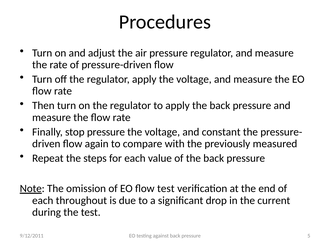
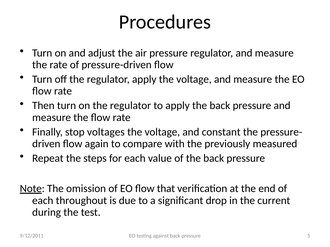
stop pressure: pressure -> voltages (106, 132)
flow test: test -> that (166, 189)
